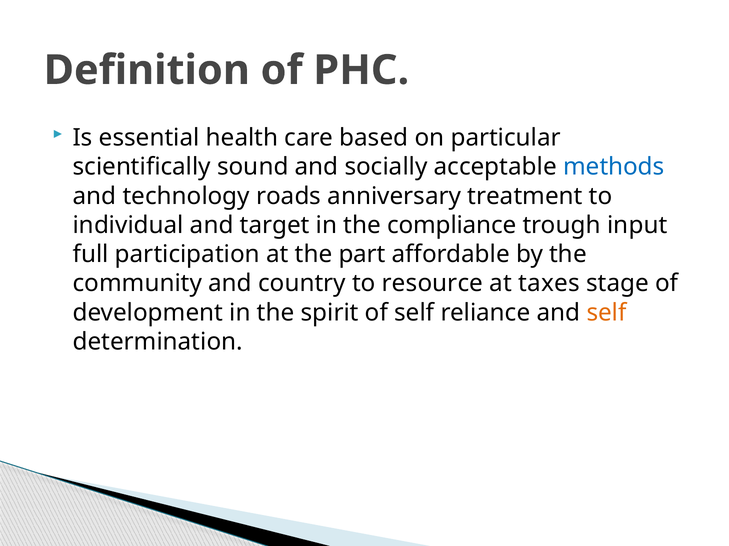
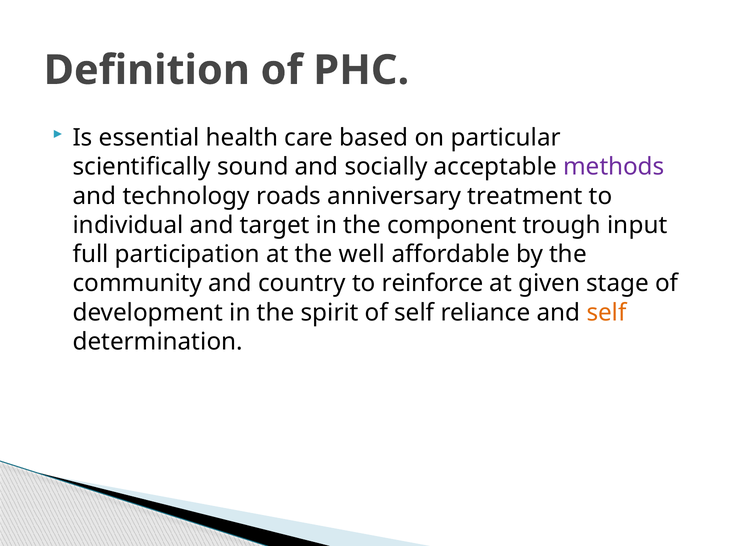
methods colour: blue -> purple (614, 167)
compliance: compliance -> component (452, 225)
part: part -> well (362, 255)
resource: resource -> reinforce (433, 284)
taxes: taxes -> given (549, 284)
